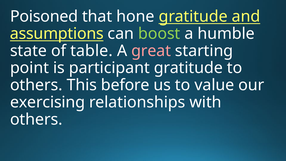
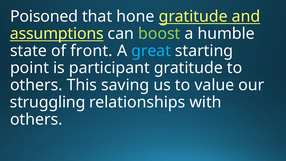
table: table -> front (91, 51)
great colour: pink -> light blue (151, 51)
before: before -> saving (125, 85)
exercising: exercising -> struggling (48, 102)
